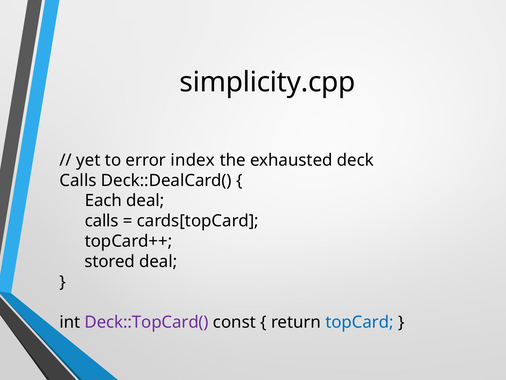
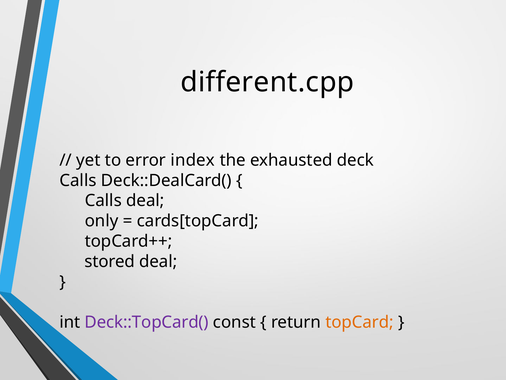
simplicity.cpp: simplicity.cpp -> different.cpp (267, 82)
Each: Each -> Calls (103, 200)
calls: calls -> only (102, 221)
topCard colour: blue -> orange (360, 322)
